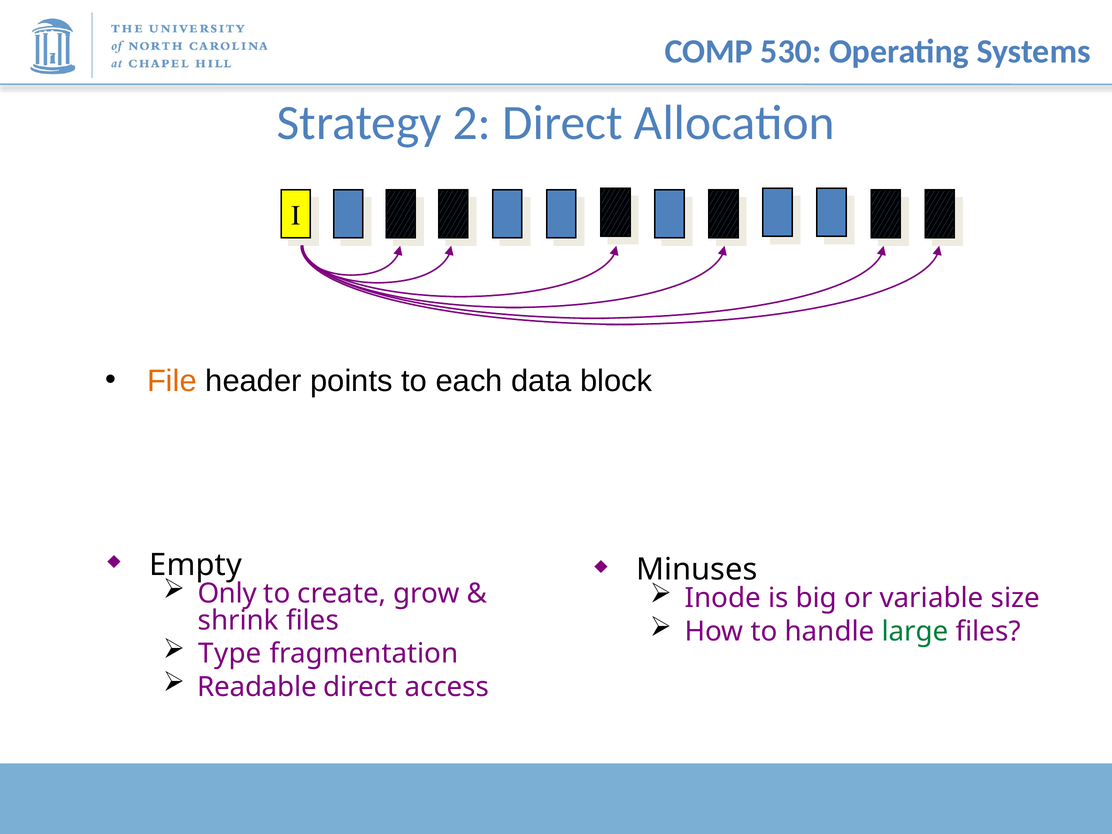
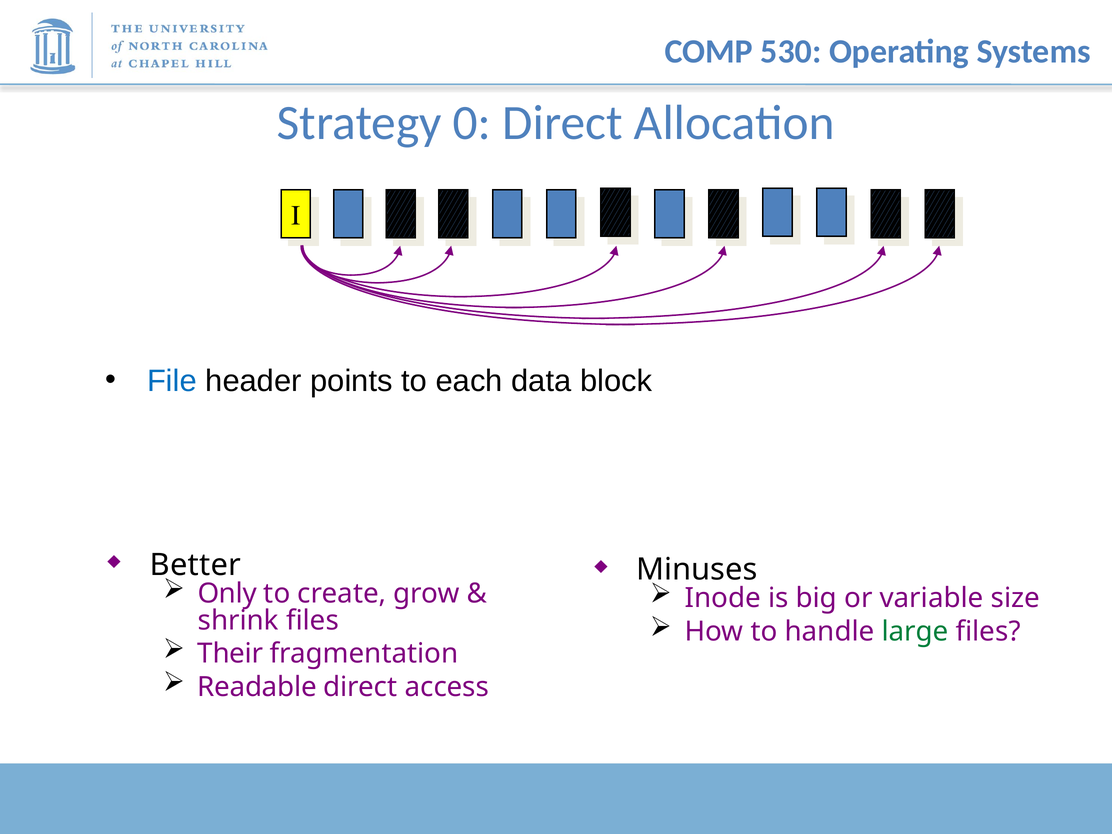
2: 2 -> 0 (472, 123)
File colour: orange -> blue (172, 381)
Empty: Empty -> Better (195, 565)
Type: Type -> Their (230, 654)
